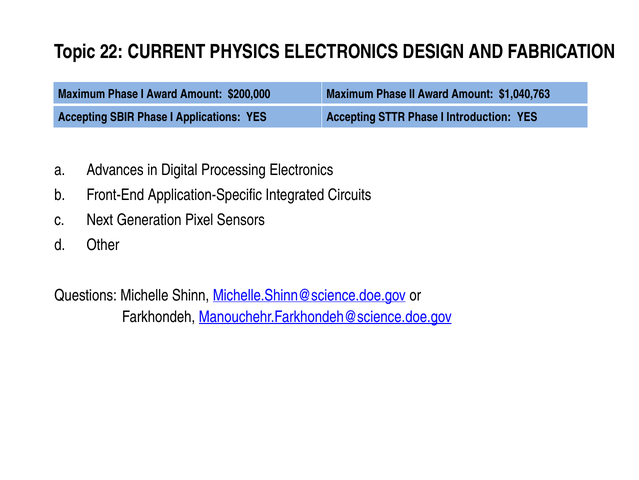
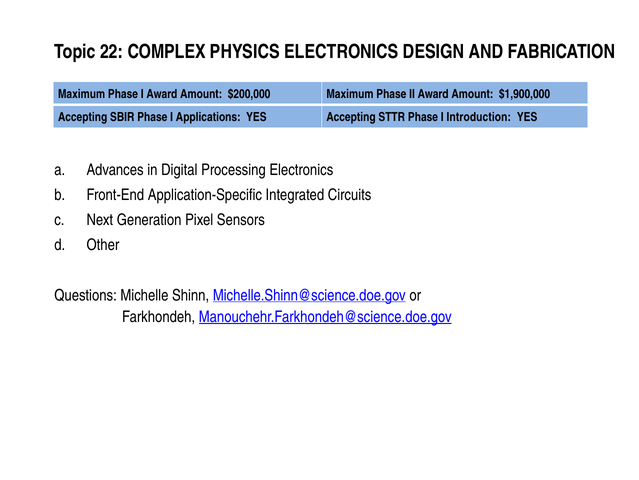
CURRENT: CURRENT -> COMPLEX (167, 52)
$1,040,763: $1,040,763 -> $1,900,000 (525, 94)
